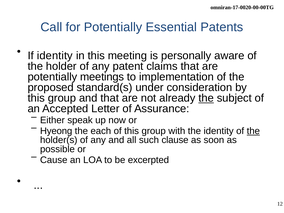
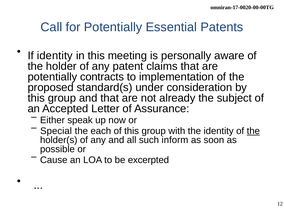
meetings: meetings -> contracts (102, 77)
the underline: present -> none (206, 98)
Hyeong: Hyeong -> Special (56, 131)
clause: clause -> inform (175, 140)
